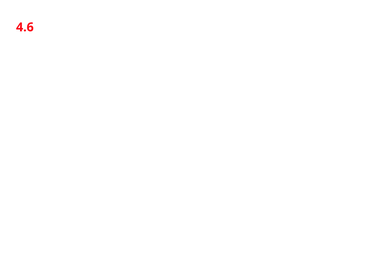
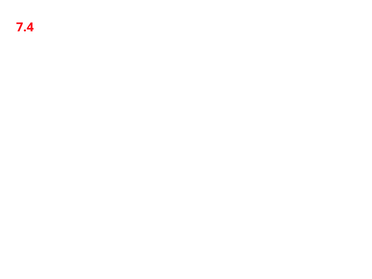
4.6: 4.6 -> 7.4 (25, 27)
